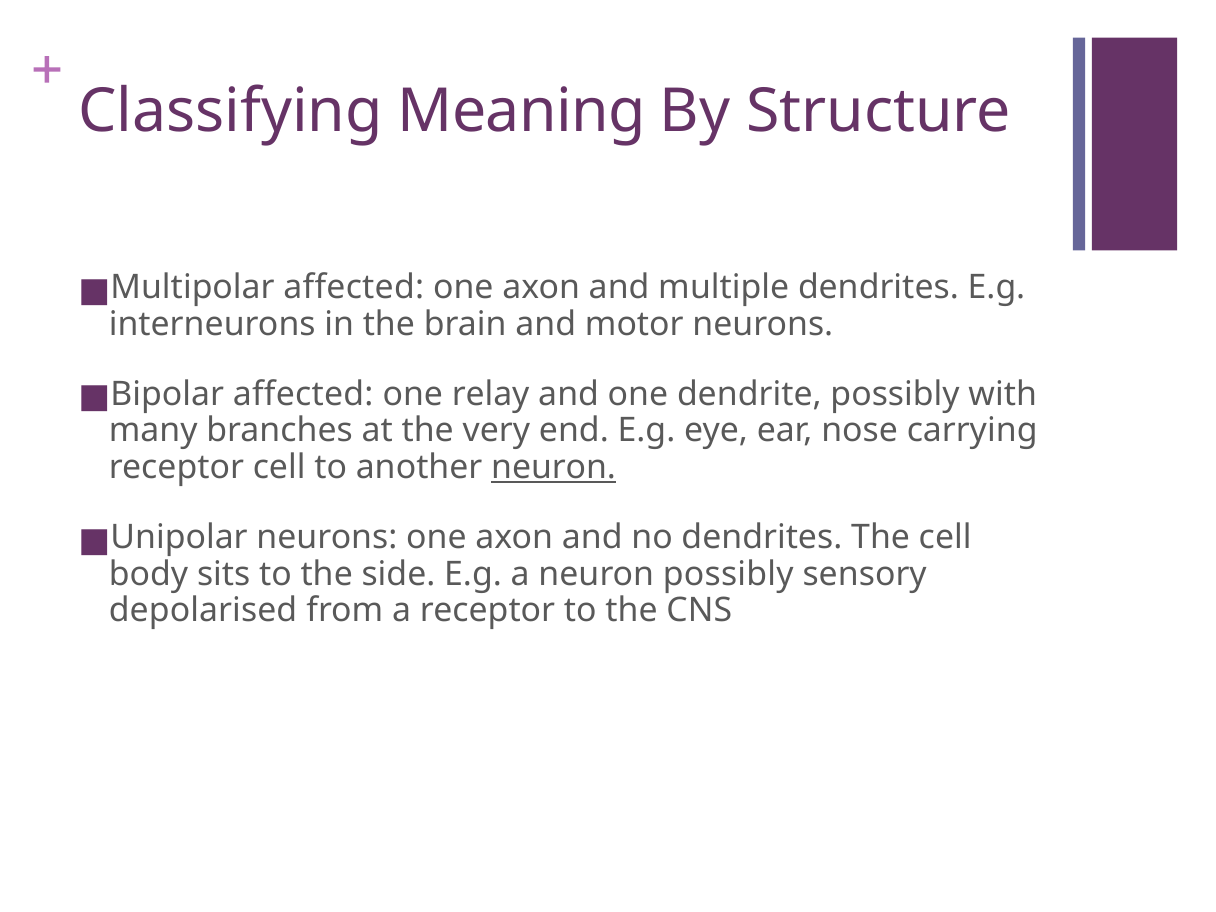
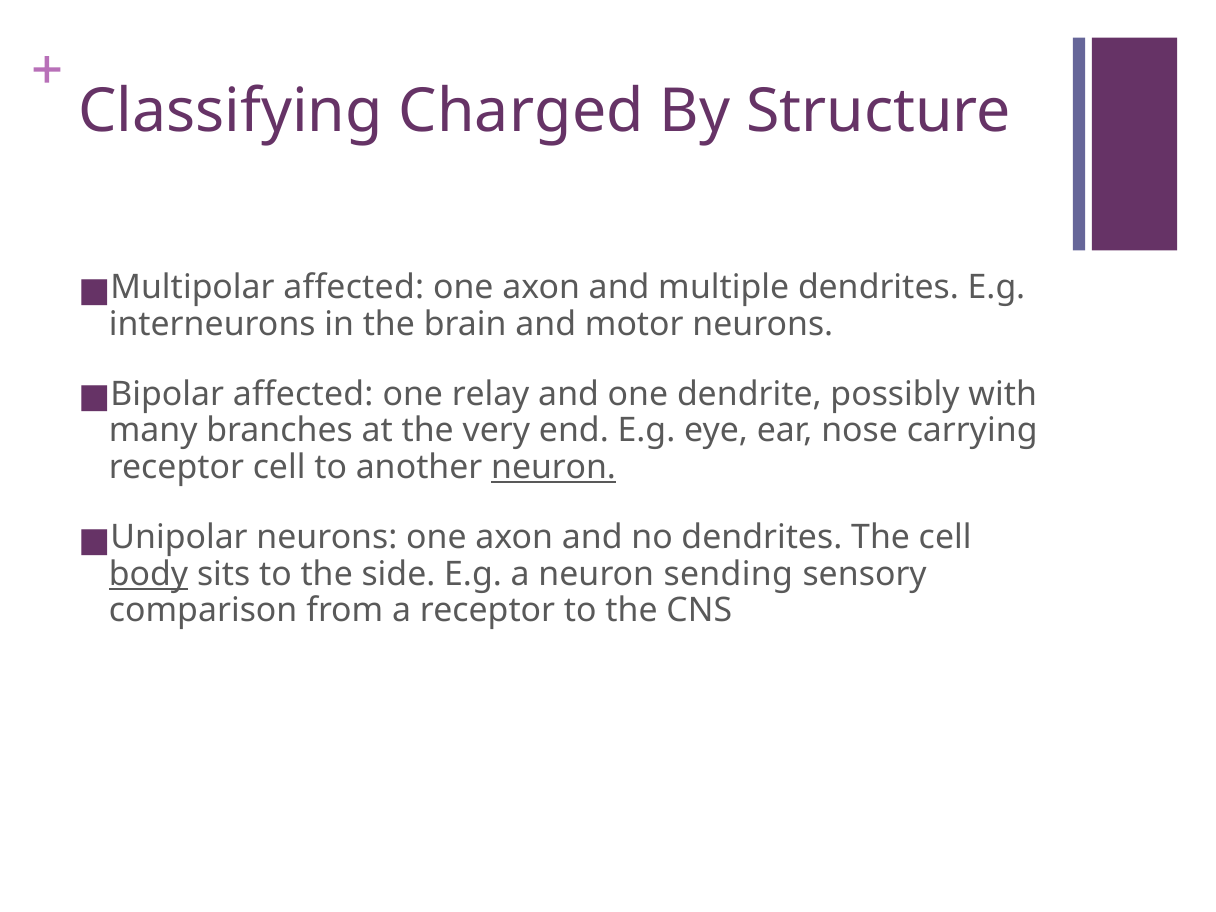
Meaning: Meaning -> Charged (521, 111)
body underline: none -> present (148, 574)
neuron possibly: possibly -> sending (728, 574)
depolarised: depolarised -> comparison (203, 611)
